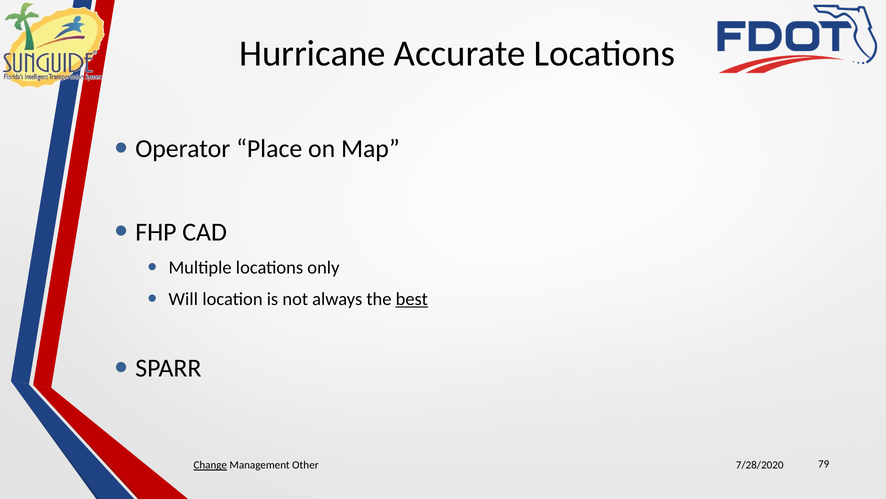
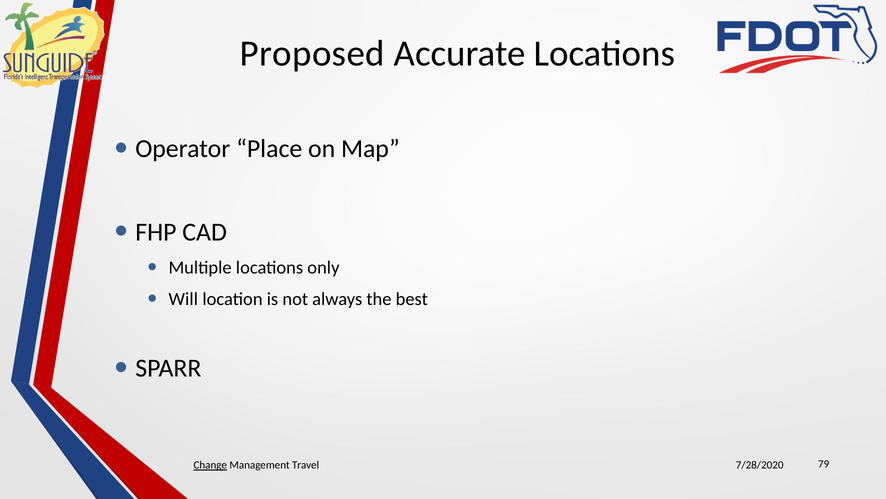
Hurricane: Hurricane -> Proposed (312, 53)
best underline: present -> none (412, 299)
Other: Other -> Travel (306, 465)
